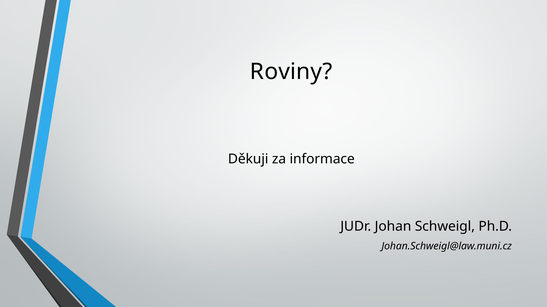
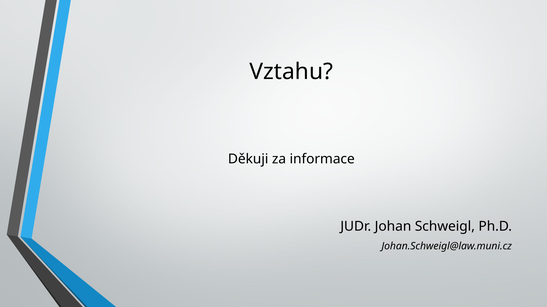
Roviny: Roviny -> Vztahu (291, 72)
